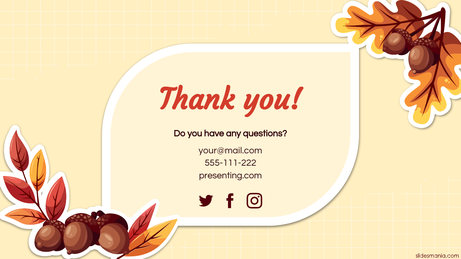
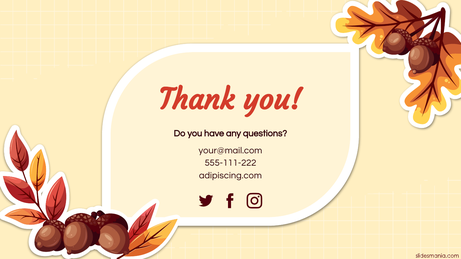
presenting.com: presenting.com -> adipiscing.com (230, 176)
